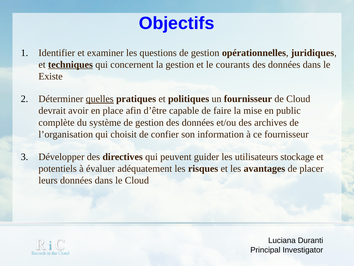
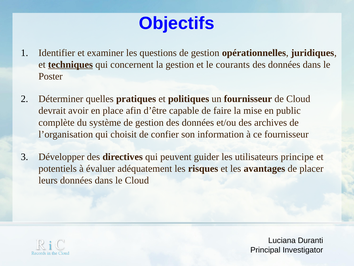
Existe: Existe -> Poster (51, 76)
quelles underline: present -> none (100, 99)
stockage: stockage -> principe (297, 157)
